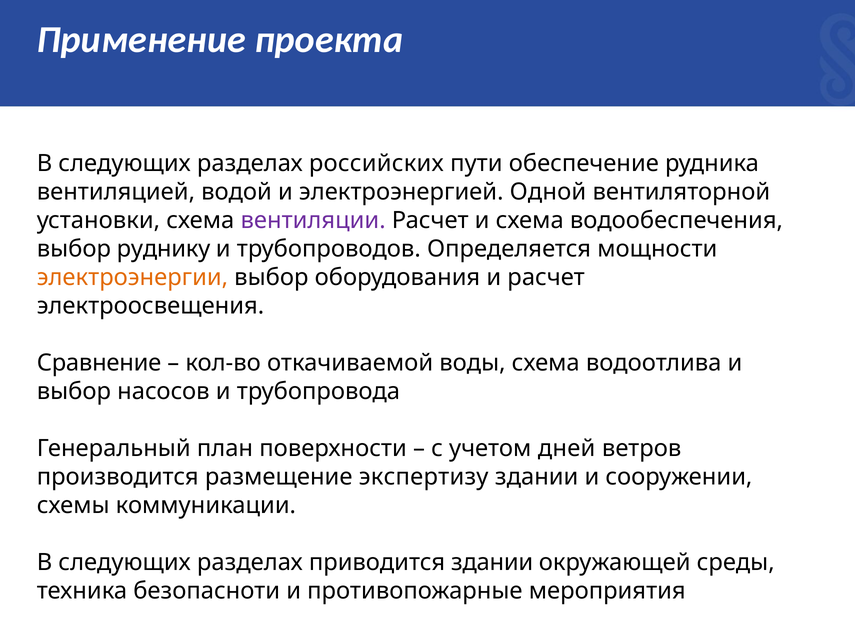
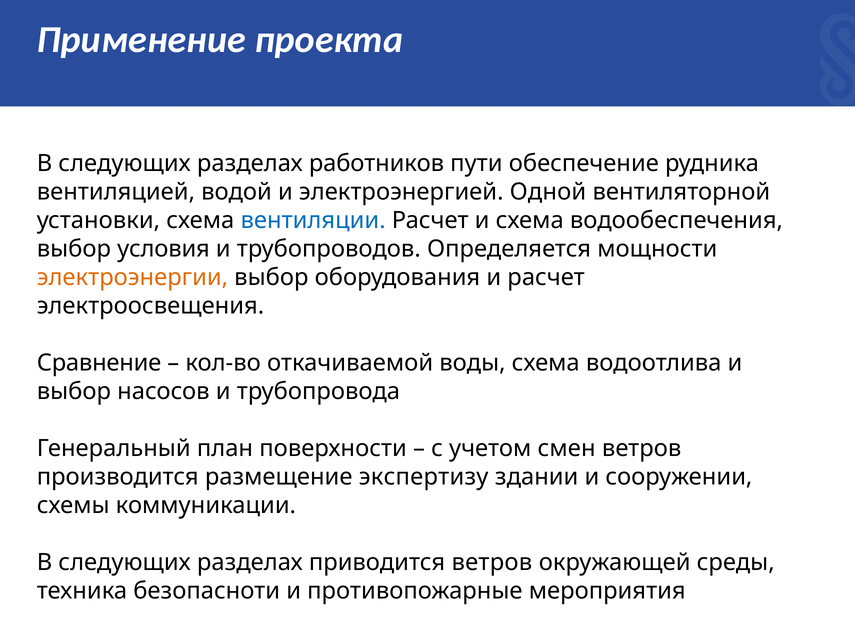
российских: российских -> работников (377, 164)
вентиляции colour: purple -> blue (313, 221)
руднику: руднику -> условия (163, 249)
дней: дней -> смен (567, 449)
приводится здании: здании -> ветров (492, 563)
